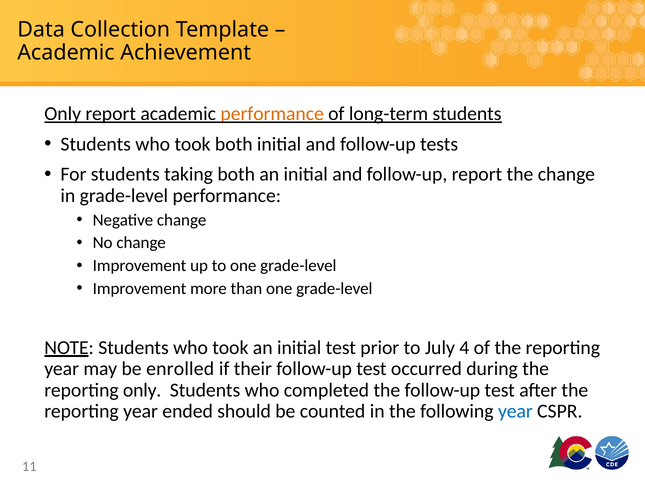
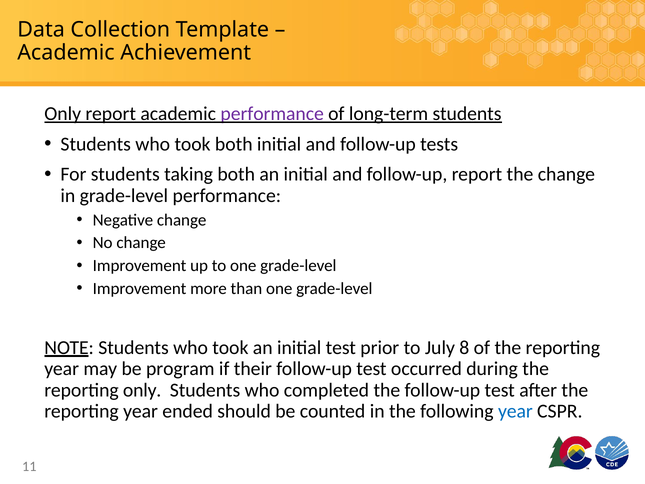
performance colour: orange -> purple (272, 114)
4: 4 -> 8 (464, 347)
enrolled: enrolled -> program (180, 369)
